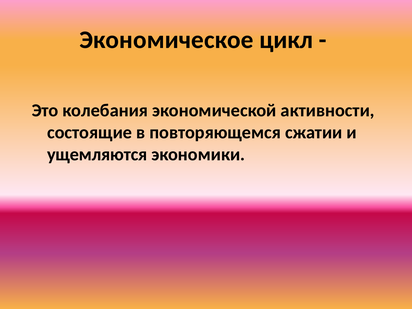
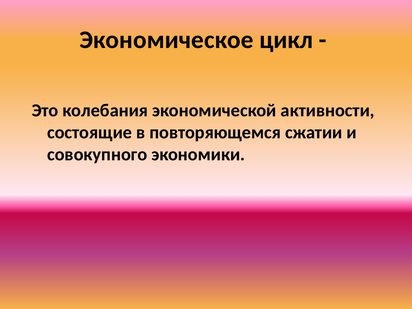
ущемляются: ущемляются -> совокупного (97, 154)
